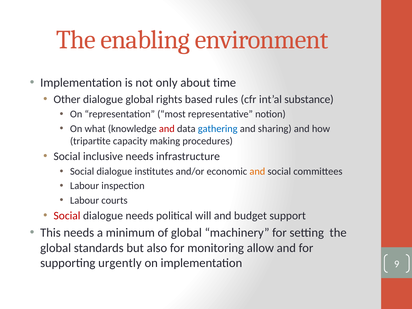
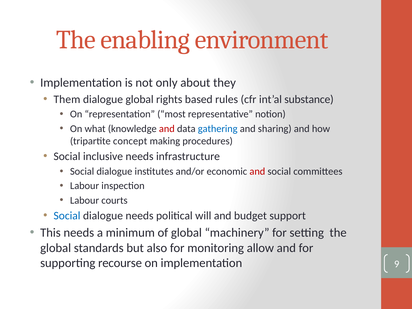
time: time -> they (225, 83)
Other: Other -> Them (67, 99)
capacity: capacity -> concept (130, 141)
and colour: orange -> red (257, 171)
Social colour: red -> blue (67, 216)
urgently: urgently -> recourse (120, 263)
